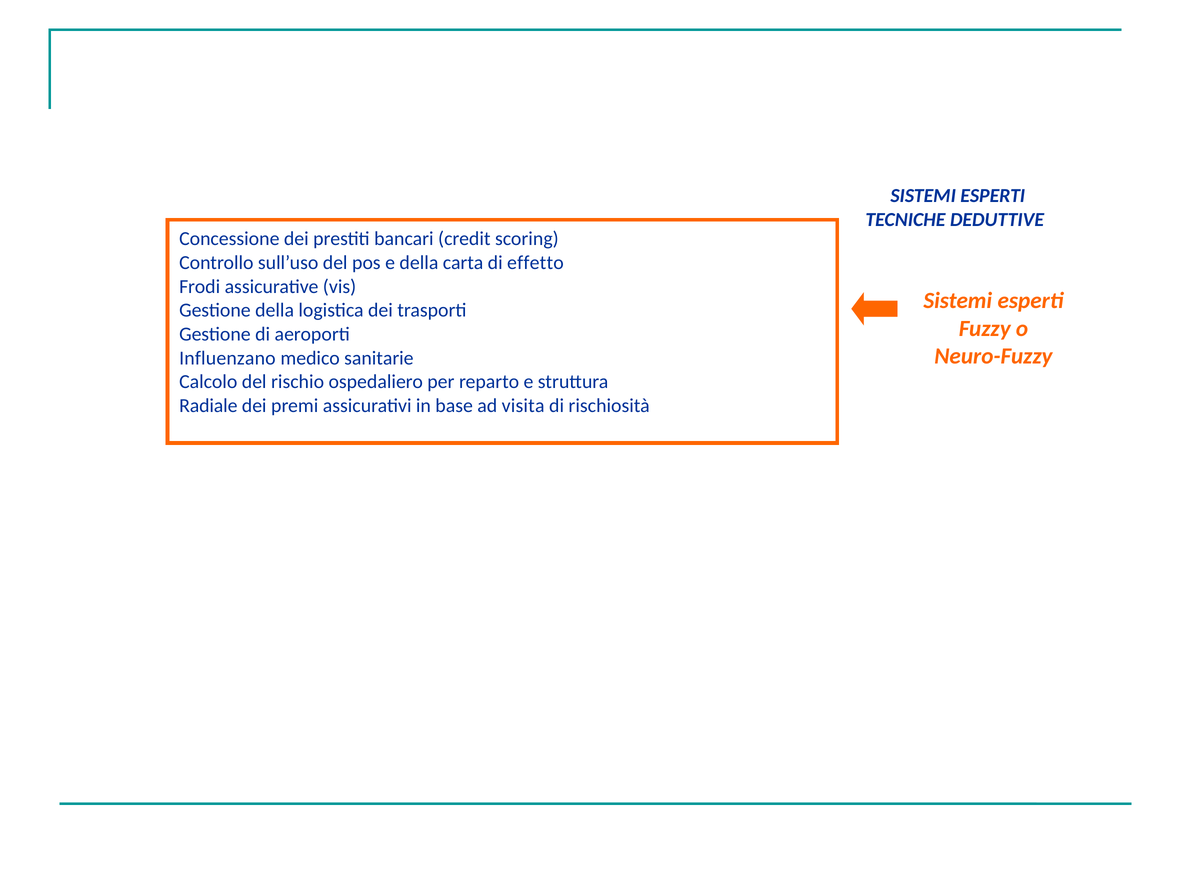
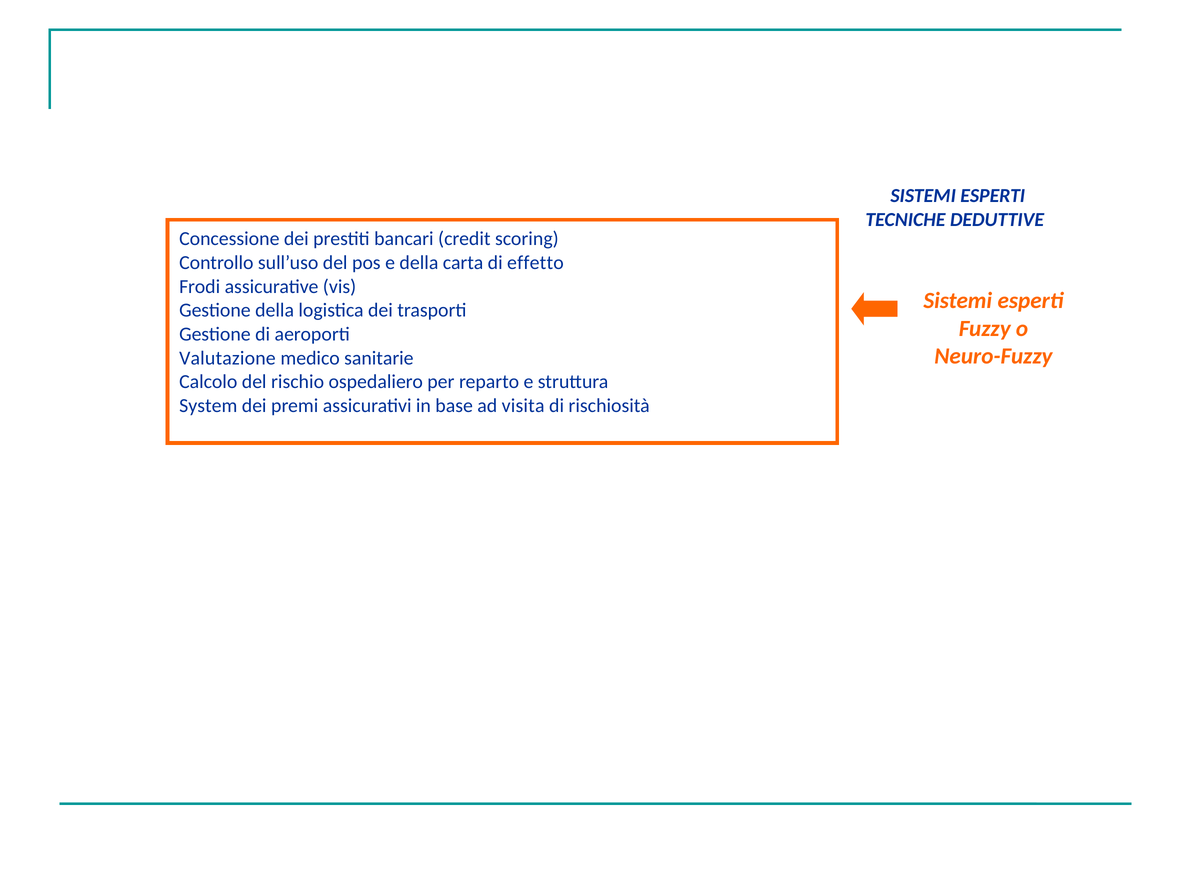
Influenzano: Influenzano -> Valutazione (227, 358)
Radiale: Radiale -> System (208, 406)
